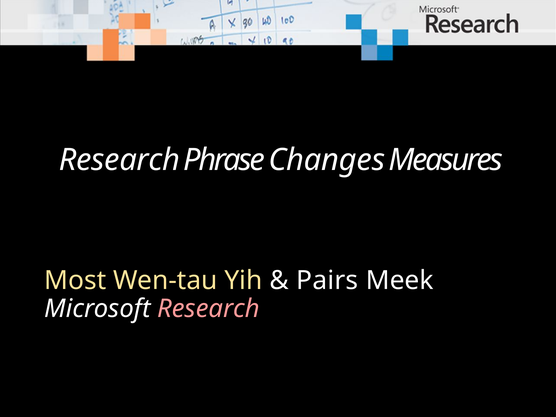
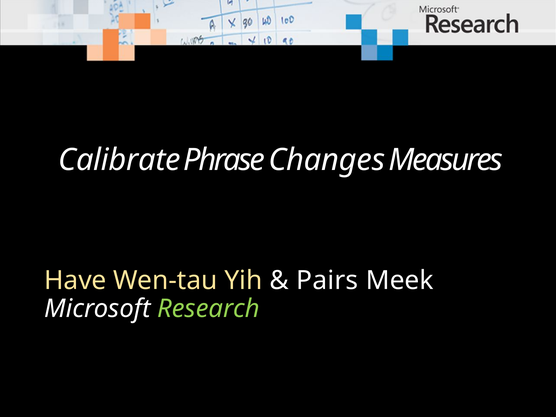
Research: Research -> Calibrate (119, 160)
Most: Most -> Have (75, 281)
Research colour: pink -> light green (208, 309)
